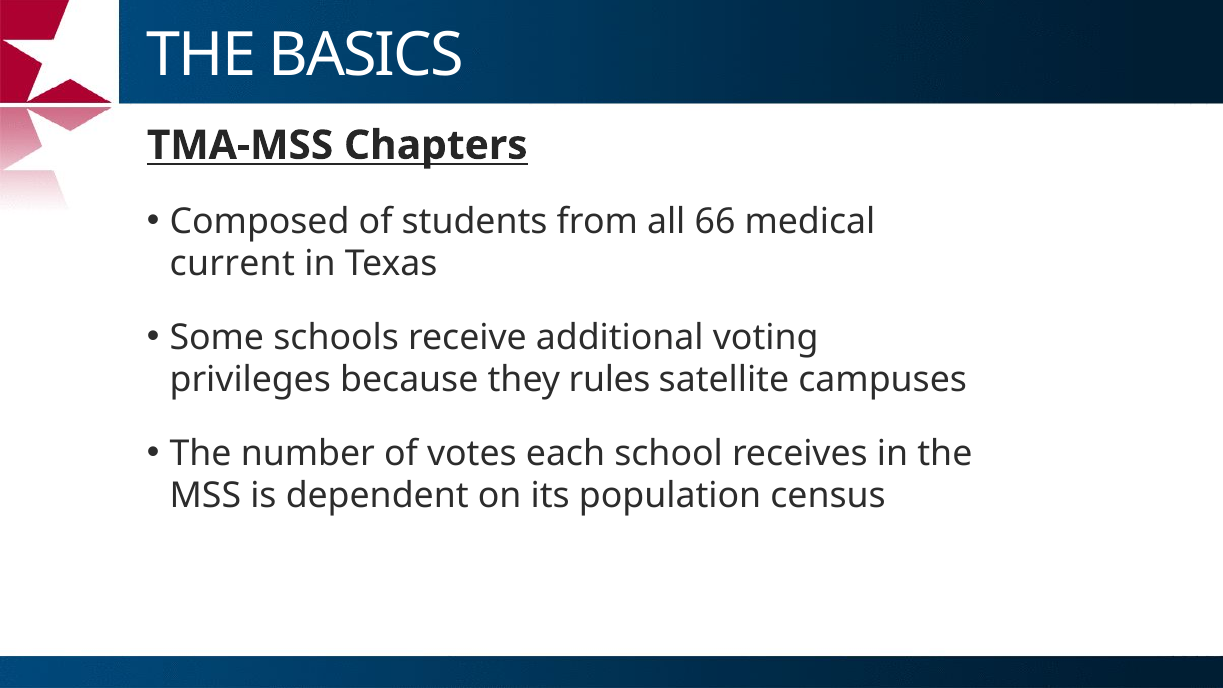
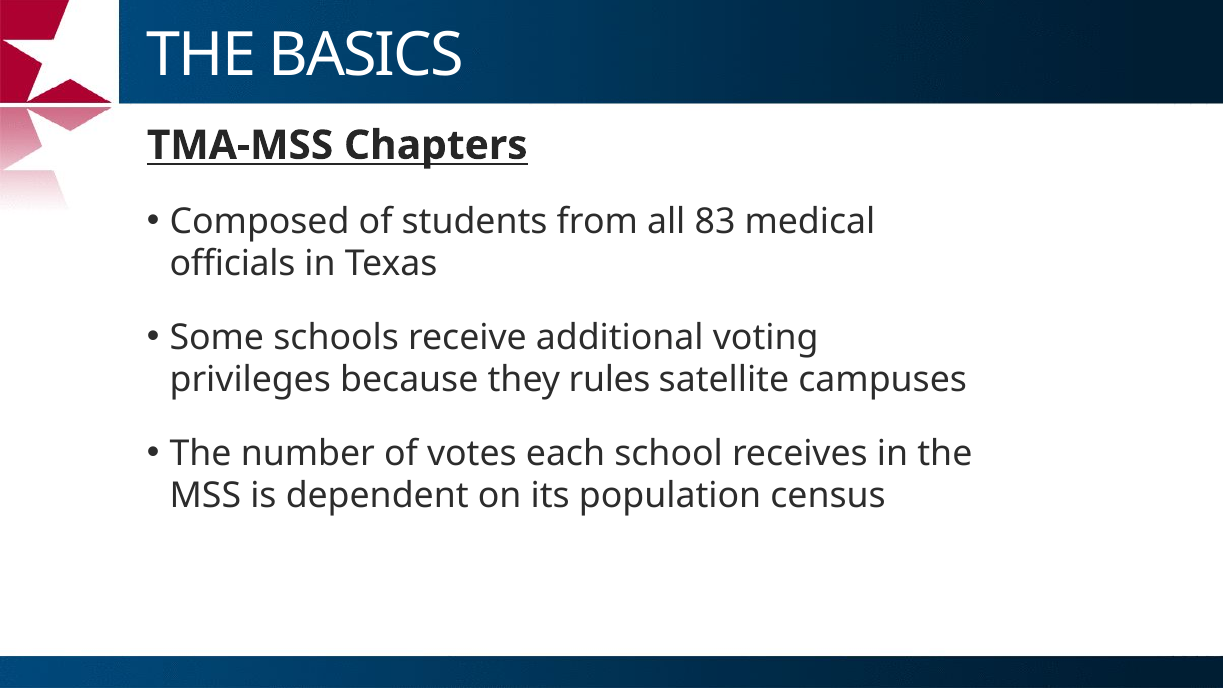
66: 66 -> 83 (715, 221)
current: current -> officials (233, 264)
